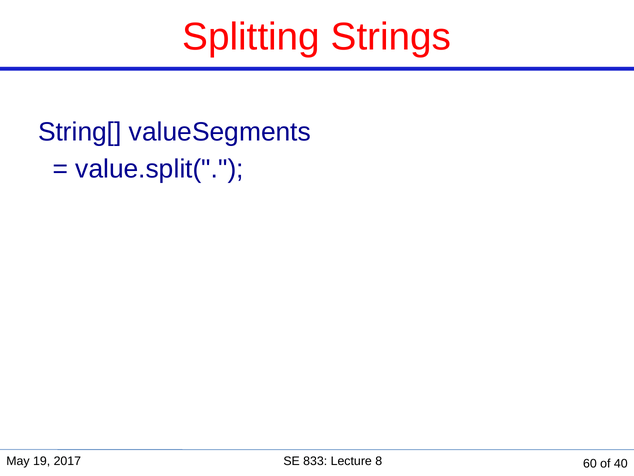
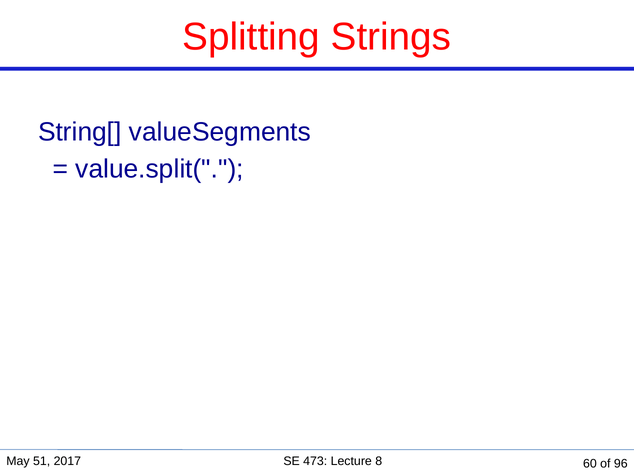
19: 19 -> 51 (42, 461)
833: 833 -> 473 (315, 461)
40: 40 -> 96 (621, 463)
